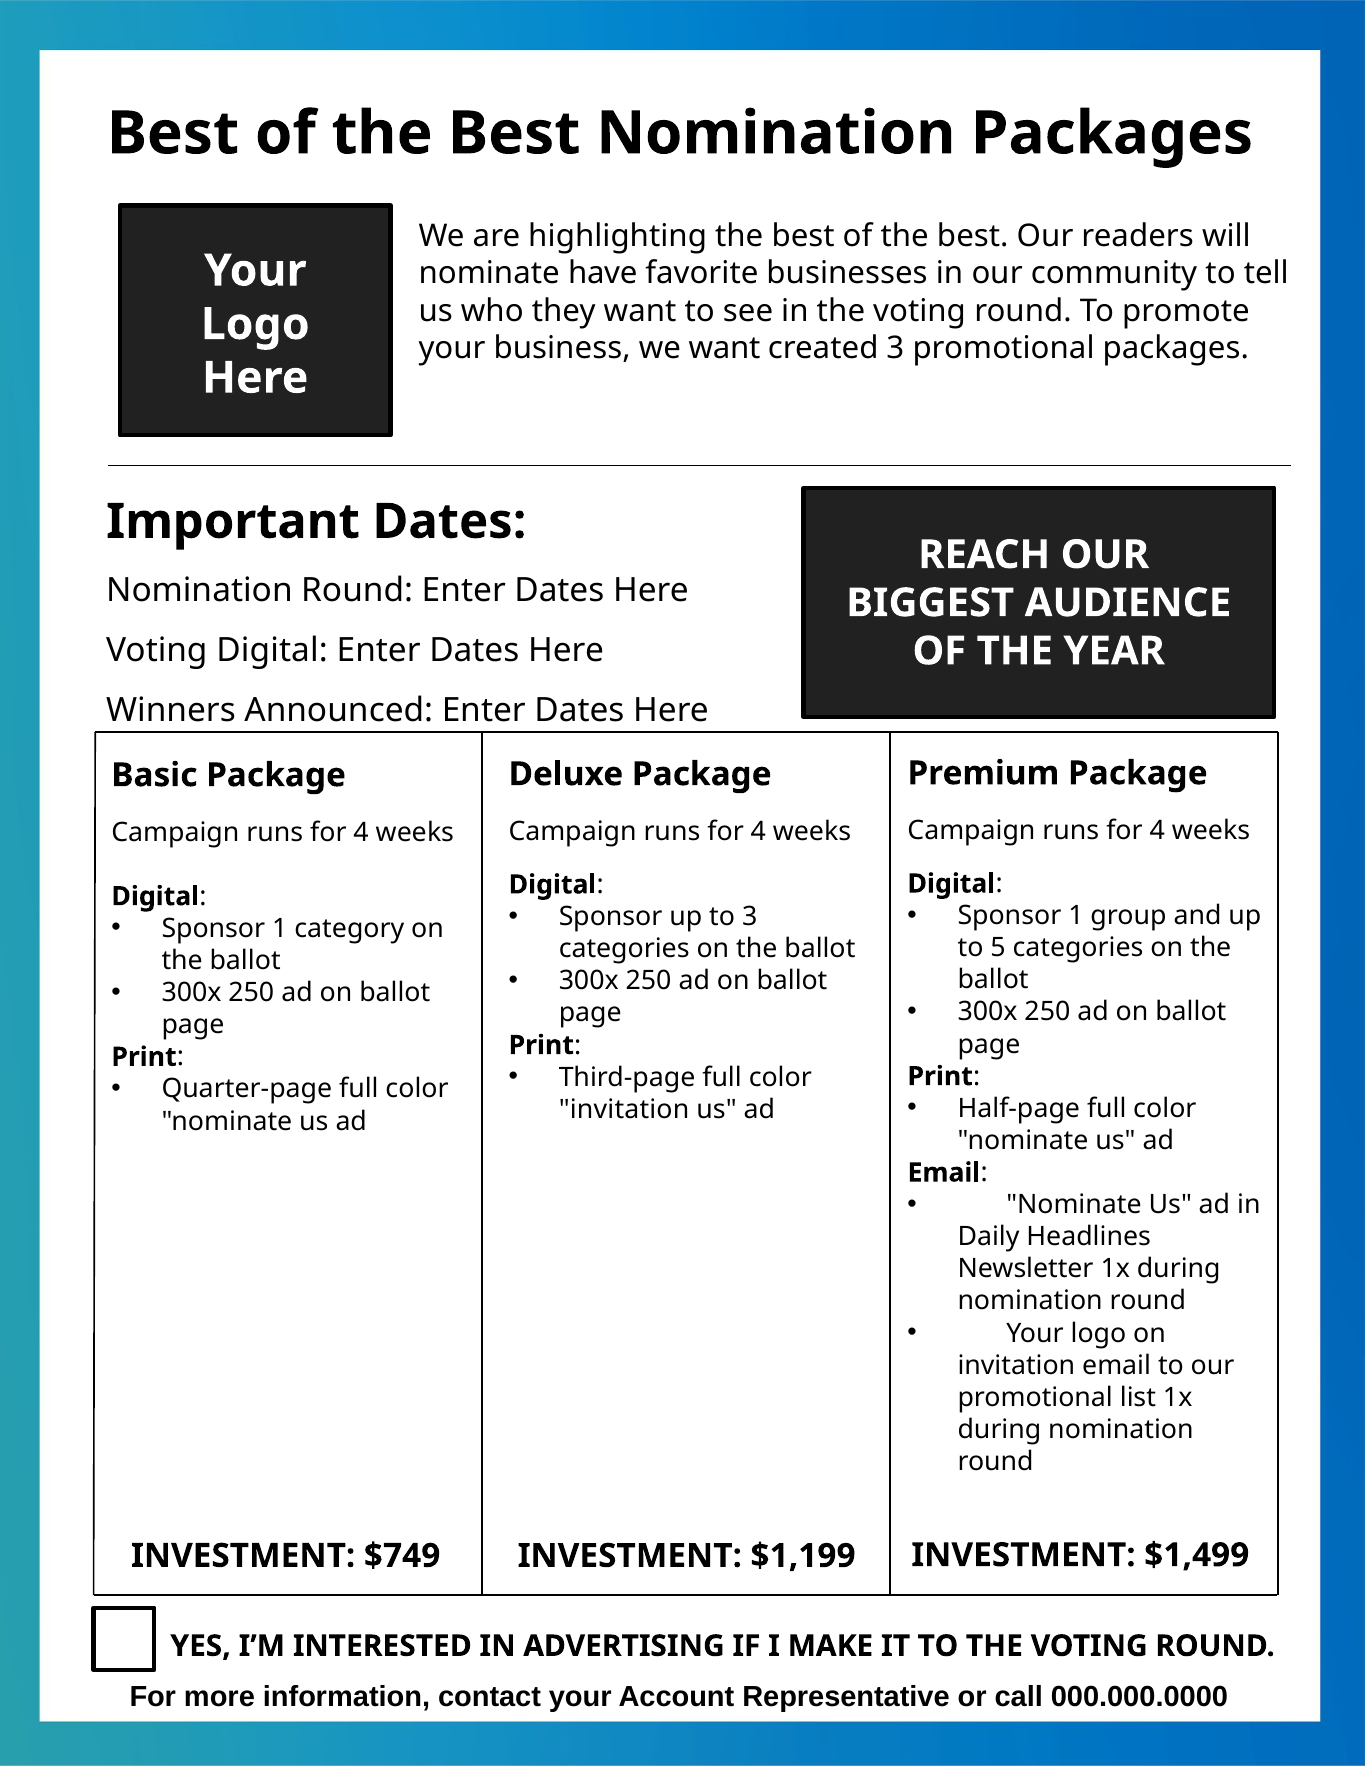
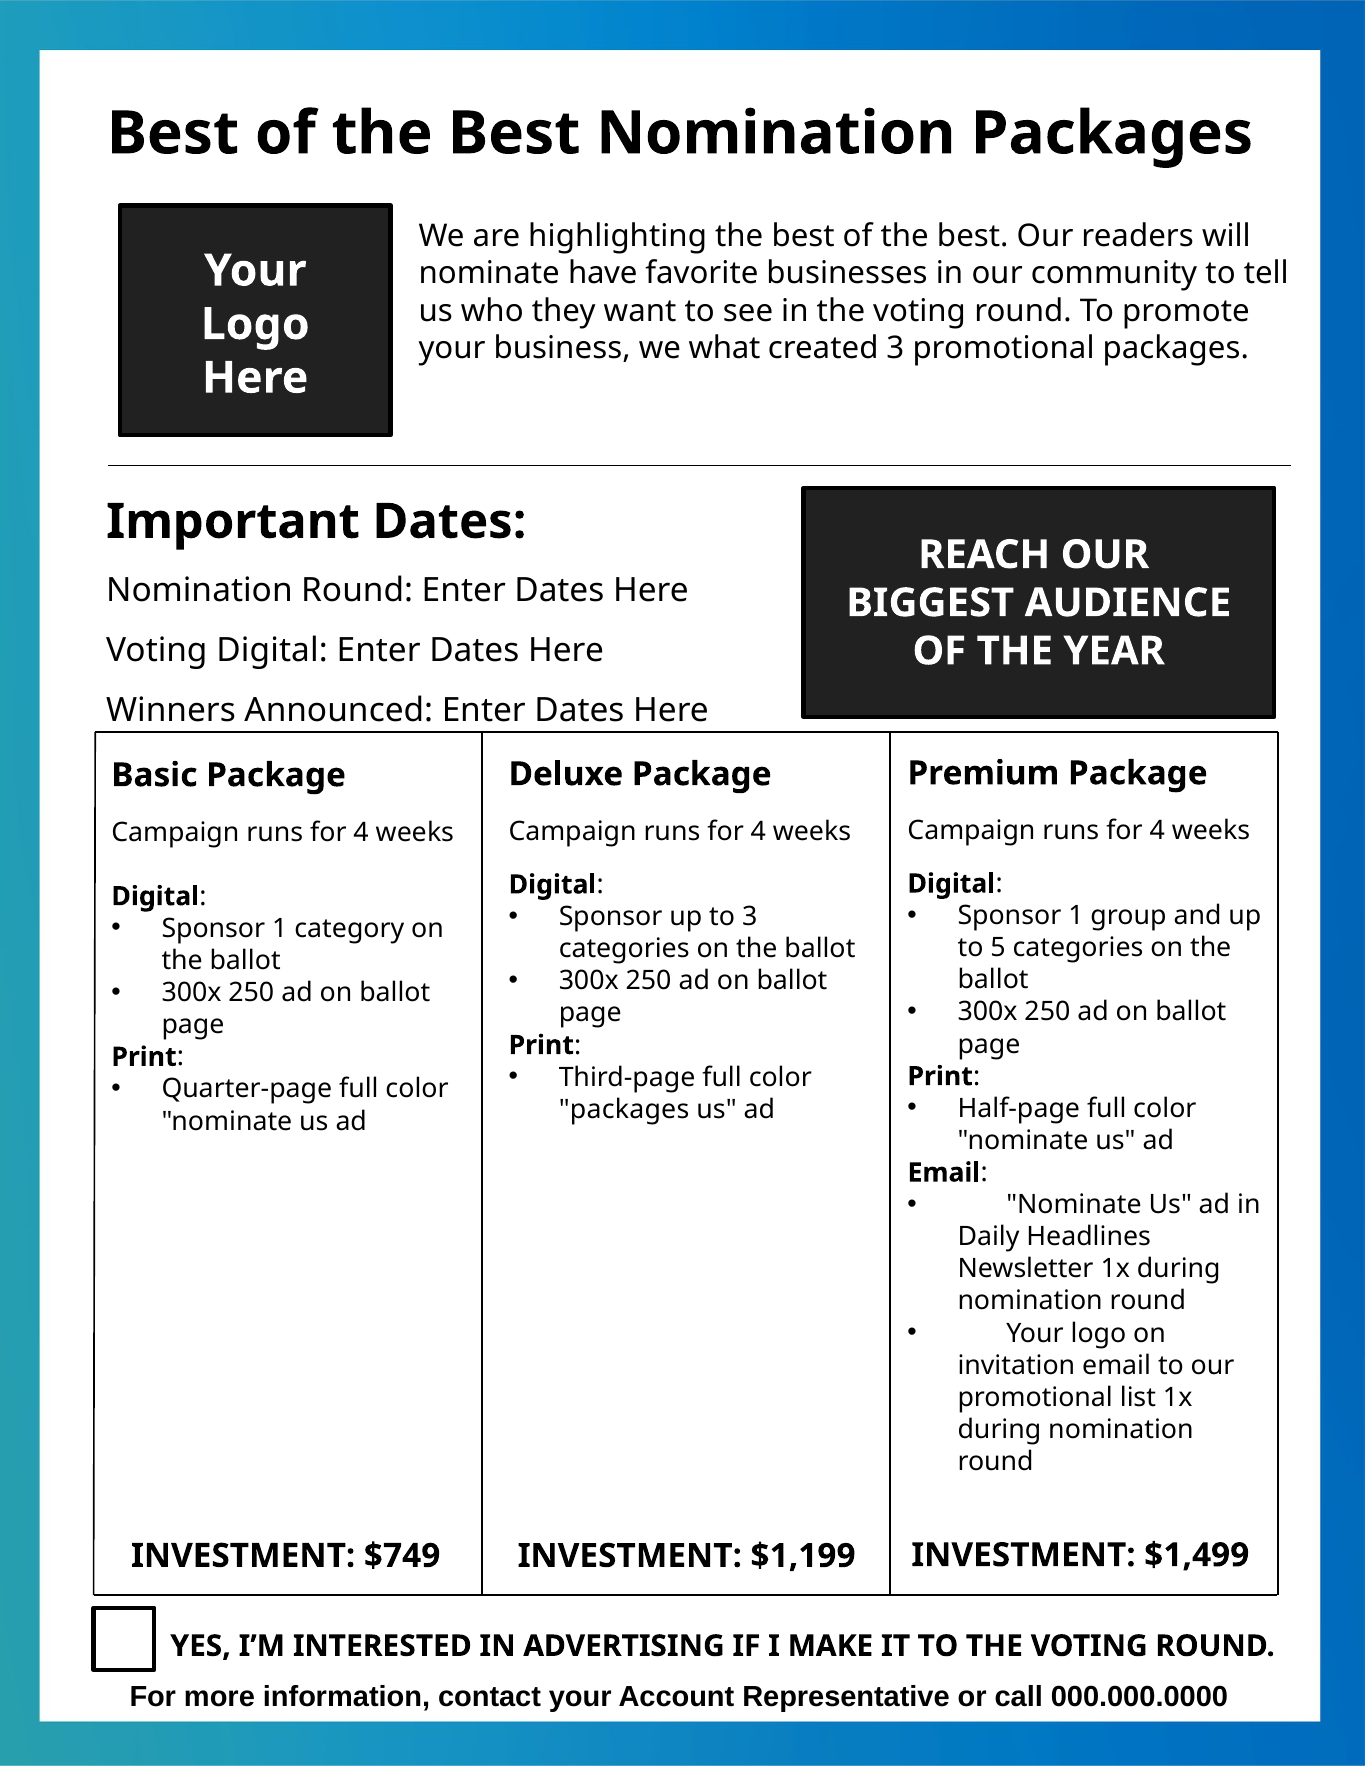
we want: want -> what (724, 349)
invitation: invitation -> packages (624, 1110)
